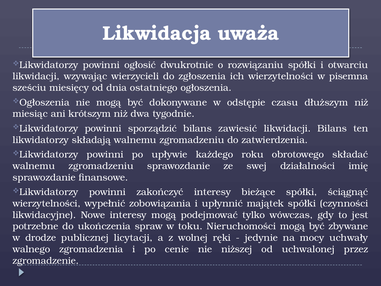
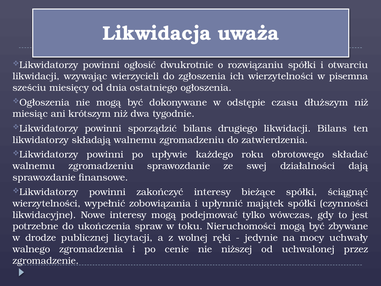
zawiesić: zawiesić -> drugiego (238, 128)
imię: imię -> dają (358, 166)
